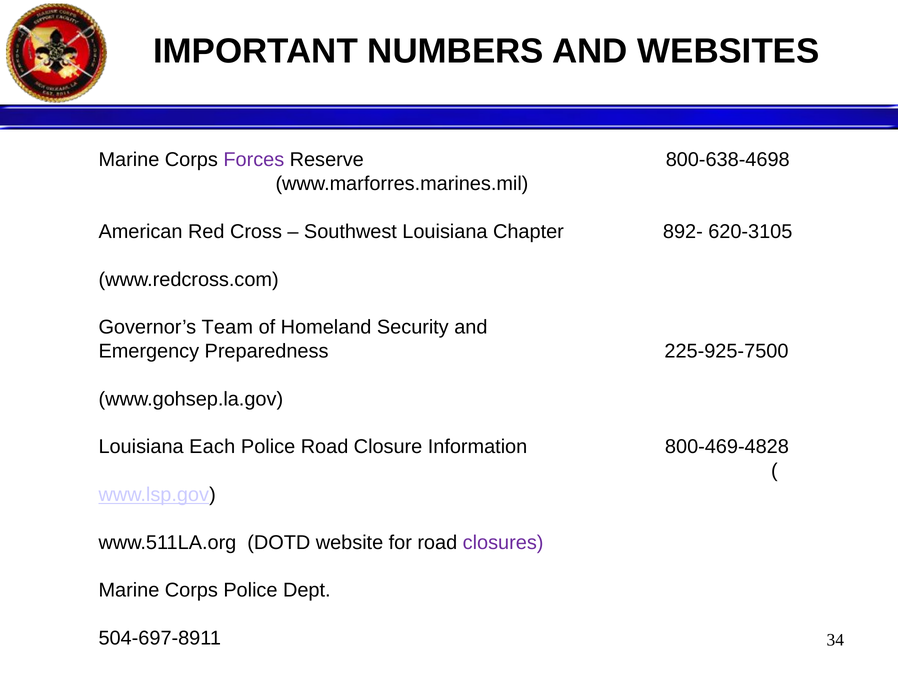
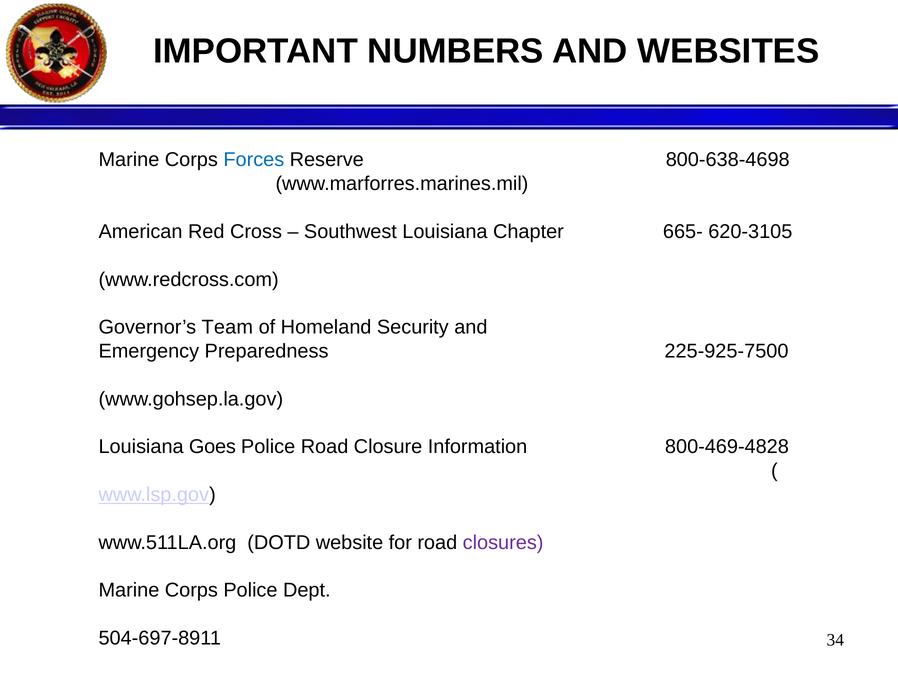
Forces colour: purple -> blue (254, 160)
892-: 892- -> 665- (683, 232)
Each: Each -> Goes (212, 447)
